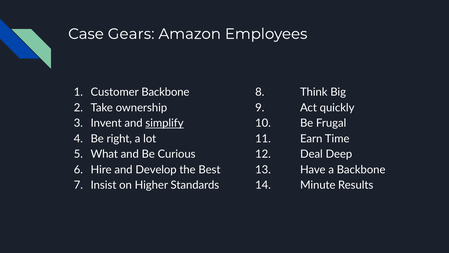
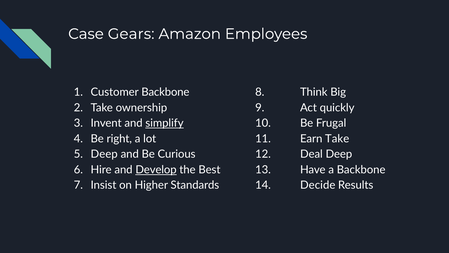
Earn Time: Time -> Take (337, 138)
What: What -> Deep (104, 154)
Develop underline: none -> present (156, 169)
Minute: Minute -> Decide (318, 185)
